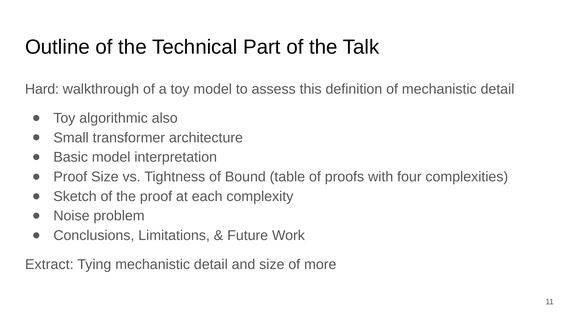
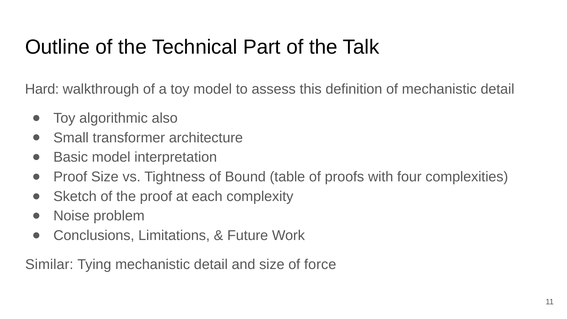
Extract: Extract -> Similar (49, 264)
more: more -> force (320, 264)
